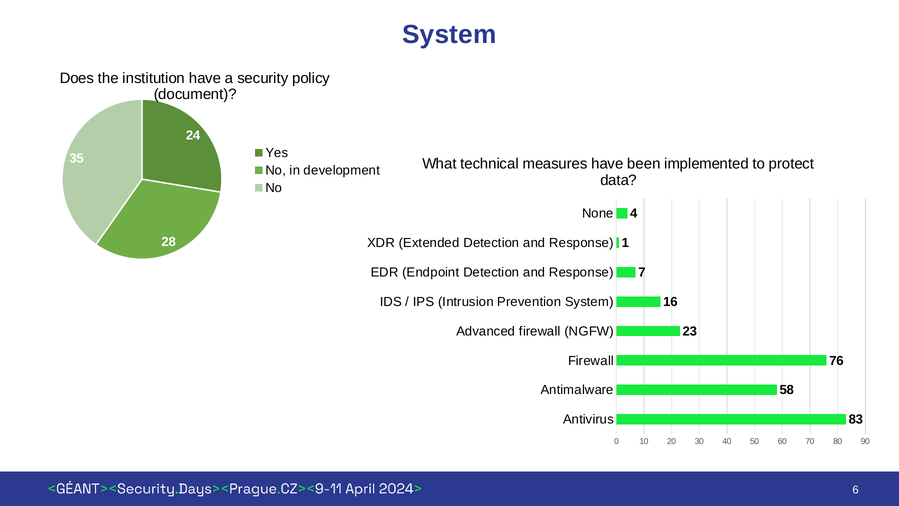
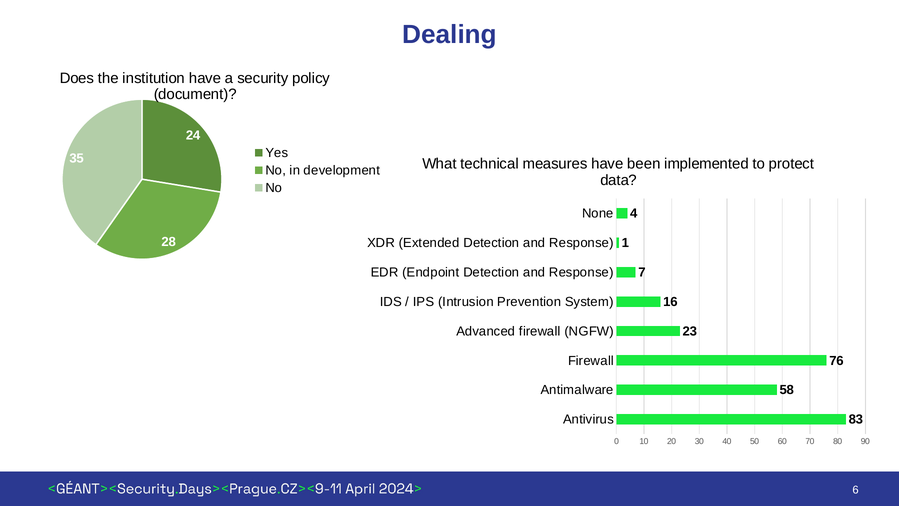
System: System -> Dealing (450, 34)
